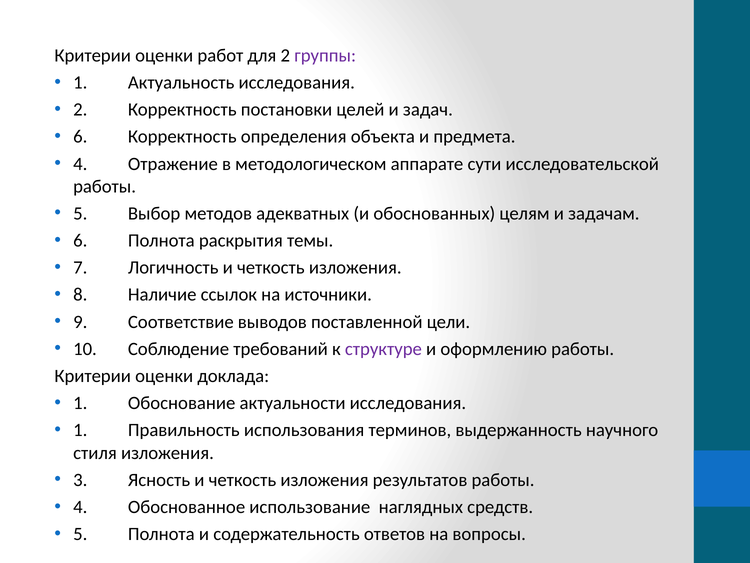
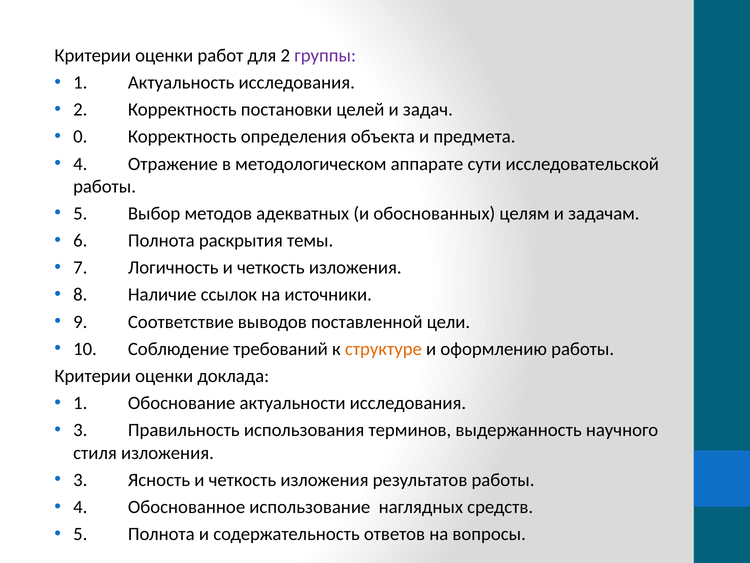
6: 6 -> 0 (80, 137)
структуре colour: purple -> orange (383, 349)
1: 1 -> 3 (80, 430)
